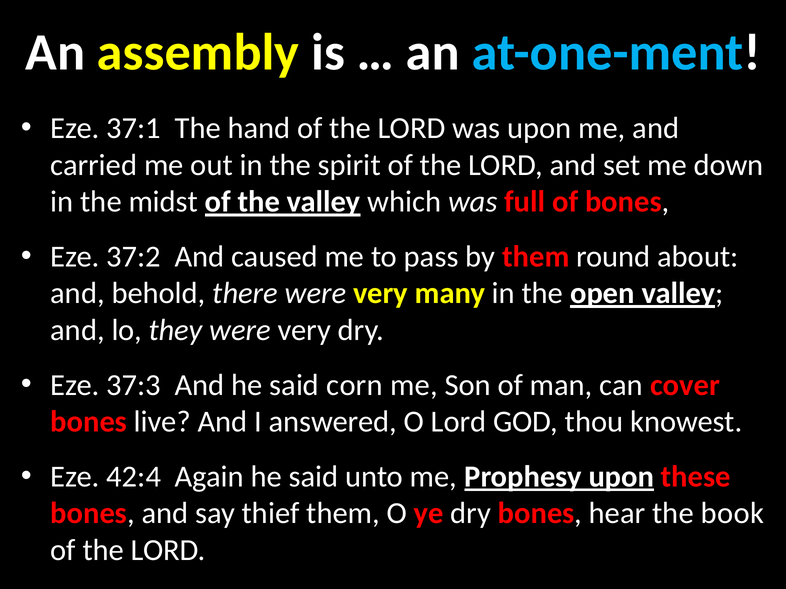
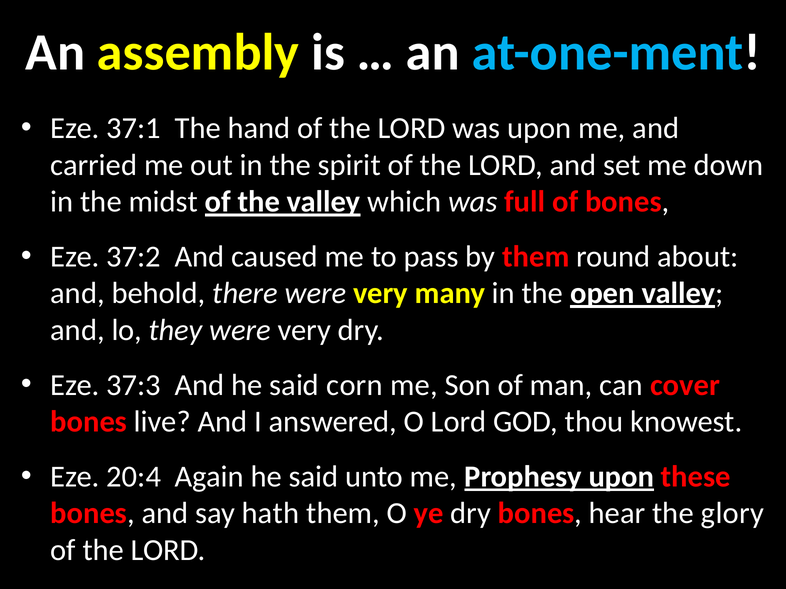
42:4: 42:4 -> 20:4 (134, 477)
thief: thief -> hath (271, 514)
book: book -> glory (732, 514)
